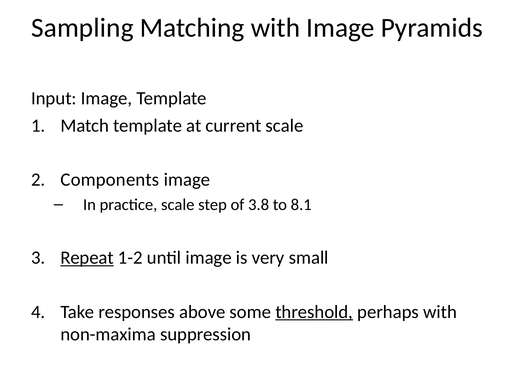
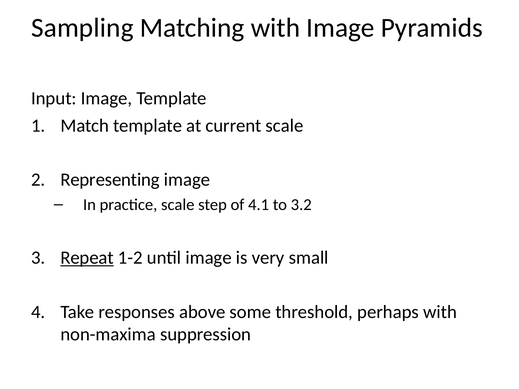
Components: Components -> Representing (110, 180)
3.8: 3.8 -> 4.1 (259, 205)
8.1: 8.1 -> 3.2 (301, 205)
threshold underline: present -> none (314, 312)
